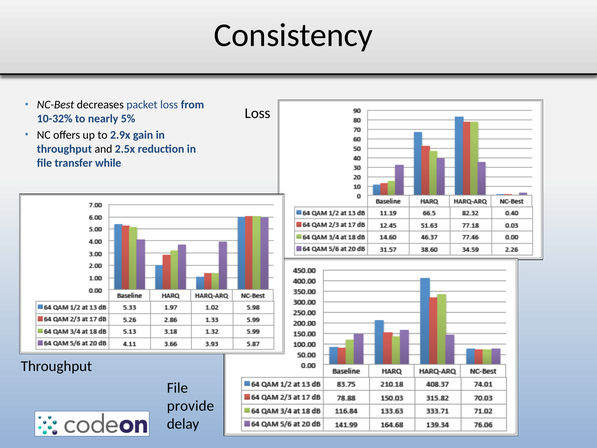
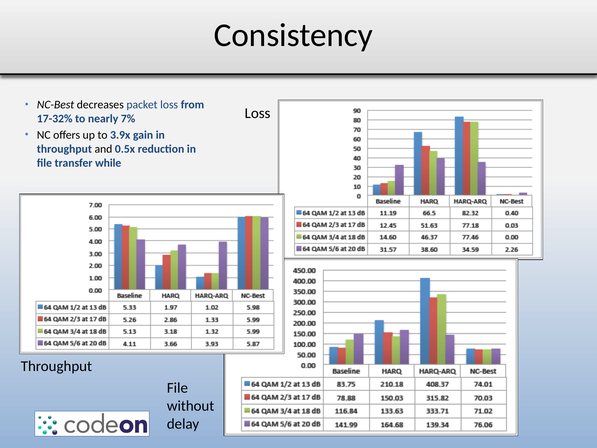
10-32%: 10-32% -> 17-32% (55, 119)
5%: 5% -> 7% (128, 119)
2.9x: 2.9x -> 3.9x (120, 135)
2.5x: 2.5x -> 0.5x (125, 149)
provide: provide -> without (191, 406)
